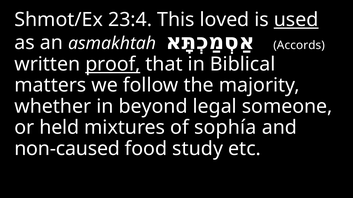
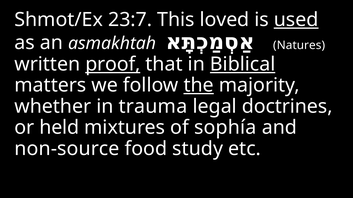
23:4: 23:4 -> 23:7 (130, 20)
Accords: Accords -> Natures (299, 45)
Biblical underline: none -> present (243, 64)
the underline: none -> present (199, 86)
beyond: beyond -> trauma (153, 107)
someone: someone -> doctrines (287, 107)
non-caused: non-caused -> non-source (67, 149)
